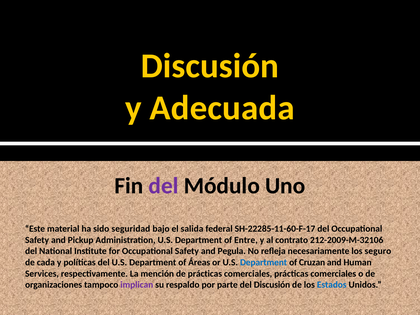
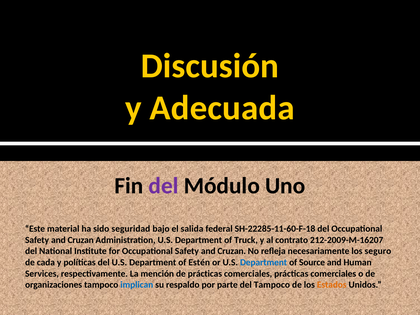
SH-22285-11-60-F-17: SH-22285-11-60-F-17 -> SH-22285-11-60-F-18 (275, 229)
Pickup: Pickup -> Cruzan (81, 240)
Entre: Entre -> Truck (246, 240)
212-2009-M-32106: 212-2009-M-32106 -> 212-2009-M-16207 (347, 240)
Pegula: Pegula -> Cruzan (232, 251)
Áreas: Áreas -> Estén (199, 262)
Cruzan: Cruzan -> Source (312, 262)
implican colour: purple -> blue (137, 285)
del Discusión: Discusión -> Tampoco (272, 285)
Estados colour: blue -> orange (332, 285)
